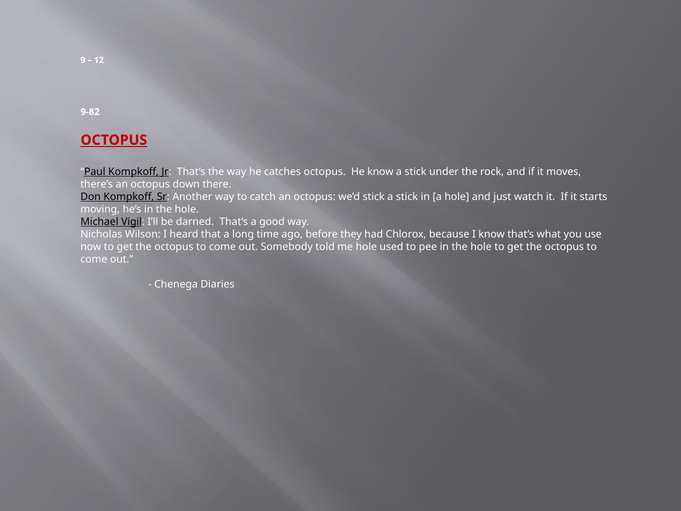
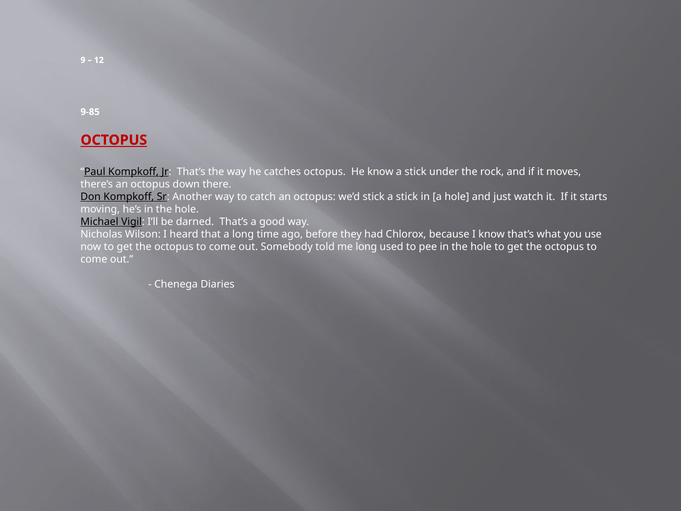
9-82: 9-82 -> 9-85 (90, 112)
me hole: hole -> long (366, 246)
